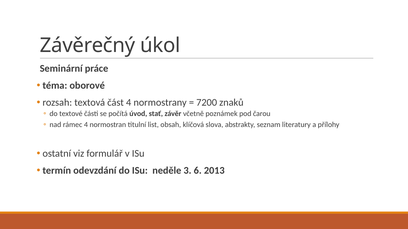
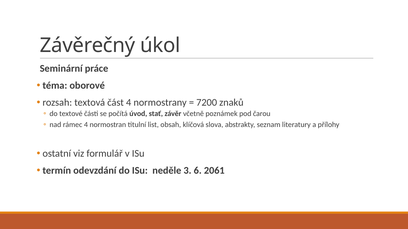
2013: 2013 -> 2061 (214, 171)
